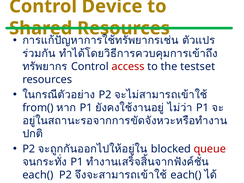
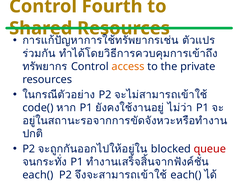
Device: Device -> Fourth (112, 6)
access colour: red -> orange (128, 66)
testset: testset -> private (198, 66)
from(: from( -> code( (38, 108)
